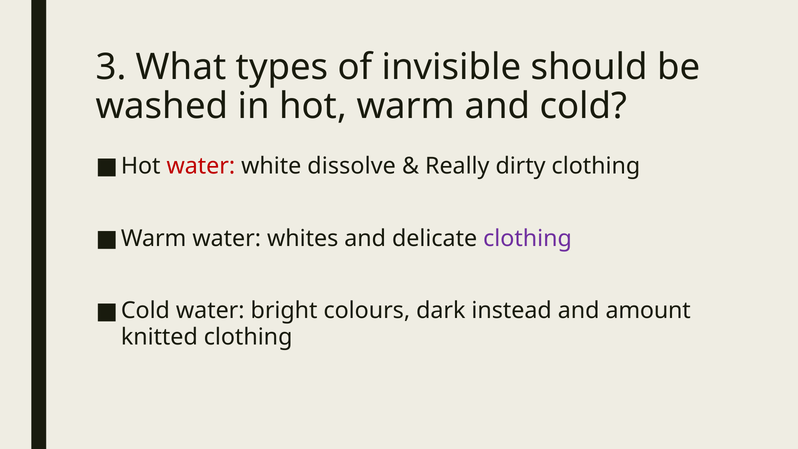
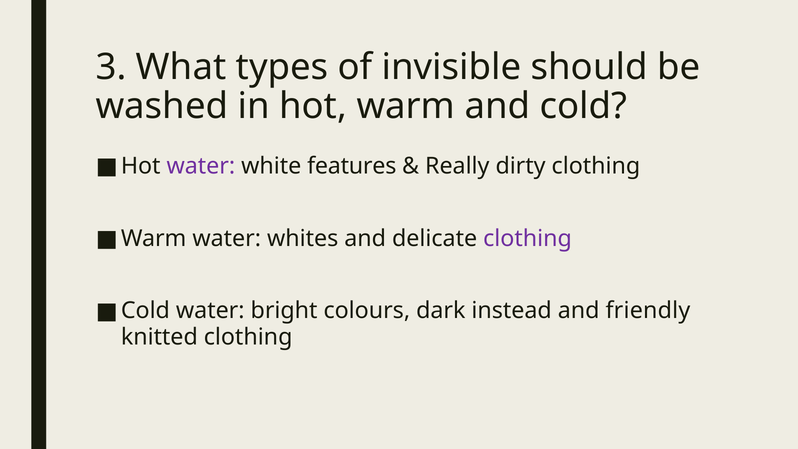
water colour: red -> purple (201, 166)
dissolve: dissolve -> features (352, 166)
amount: amount -> friendly (648, 311)
